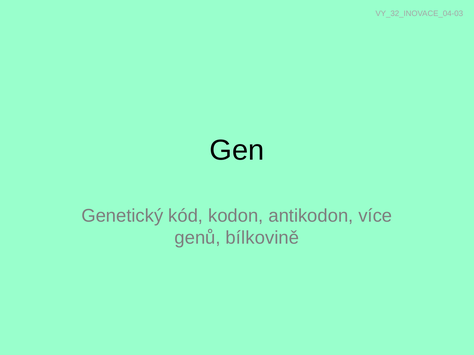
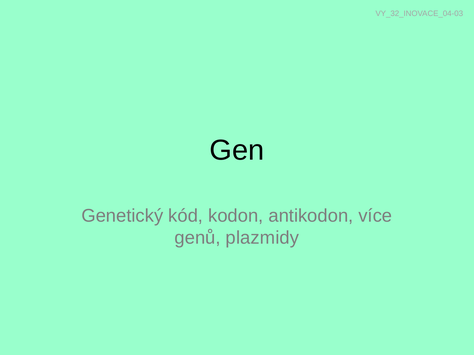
bílkovině: bílkovině -> plazmidy (262, 238)
